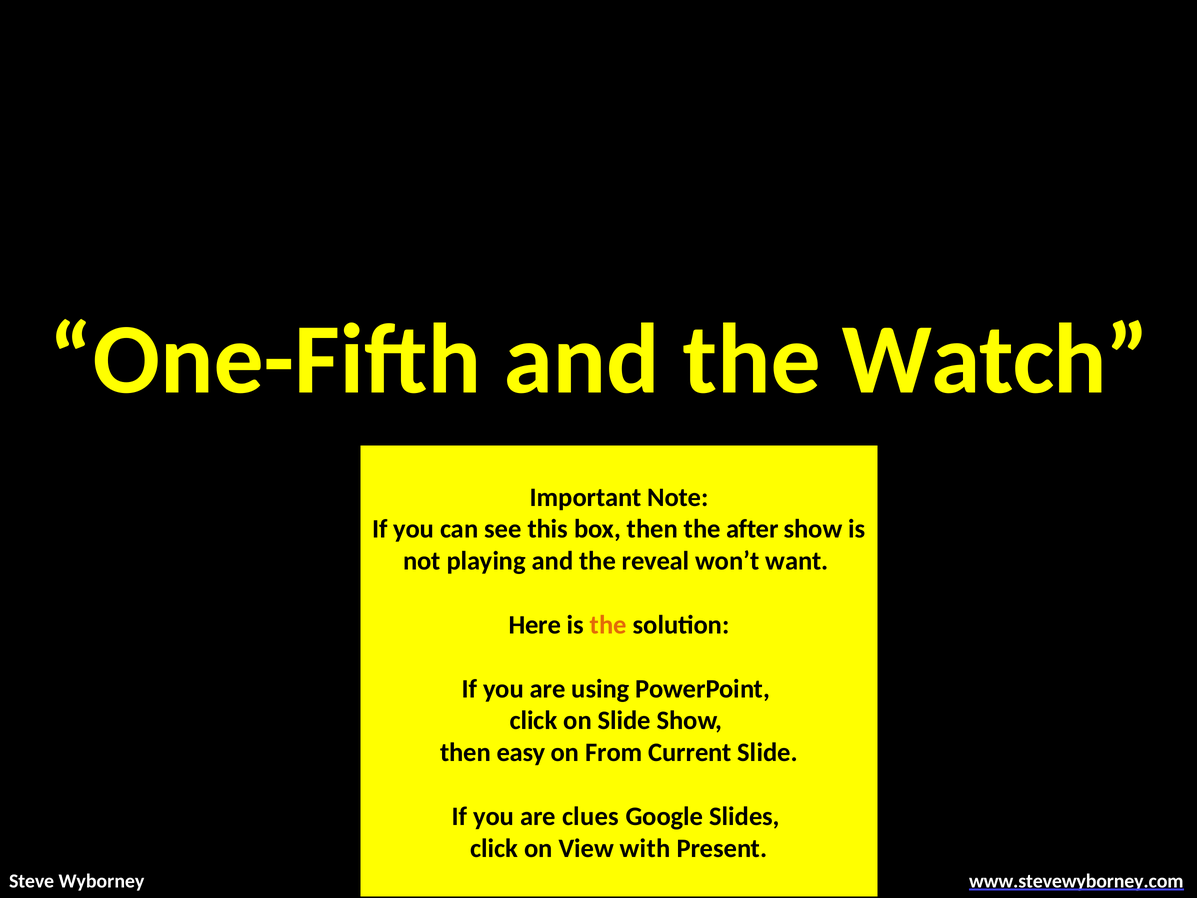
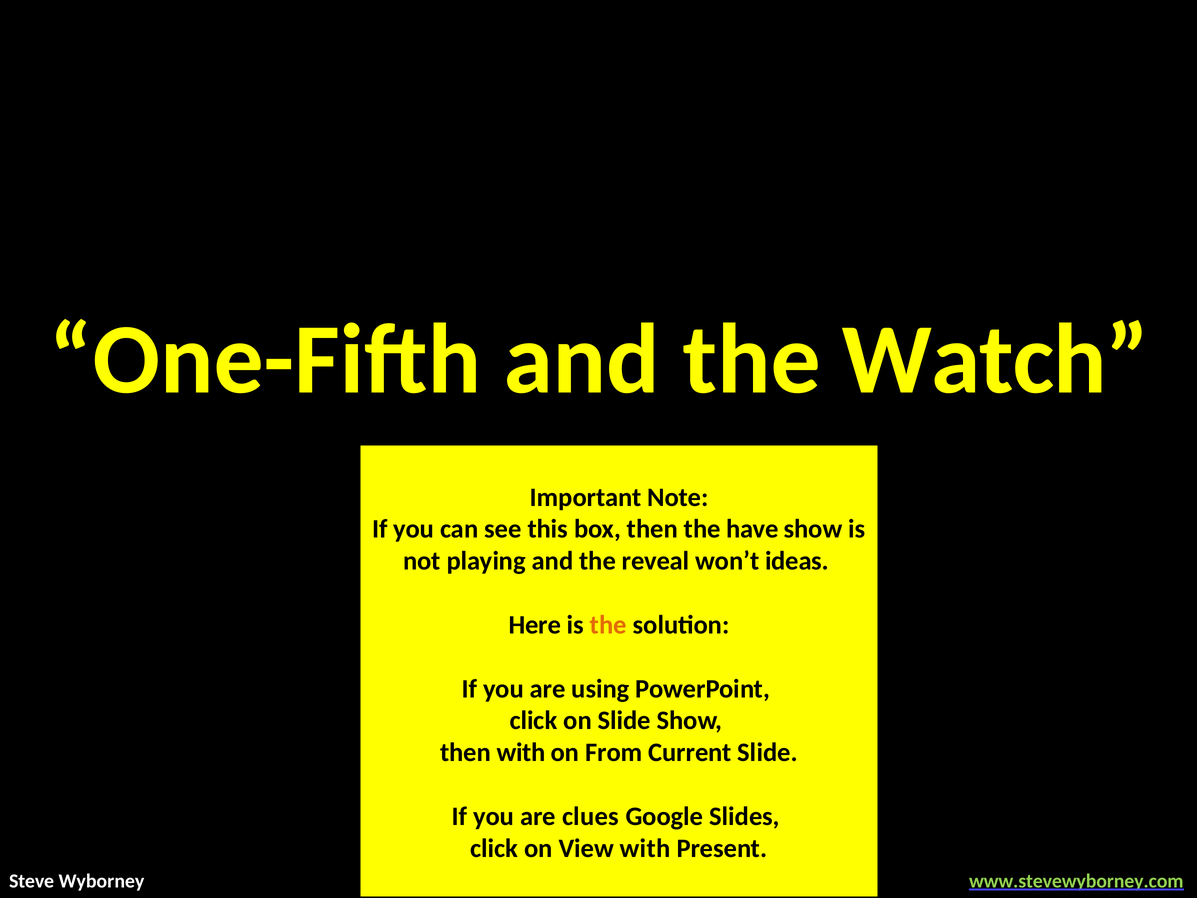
after: after -> have (752, 529)
want: want -> ideas (797, 561)
then easy: easy -> with (521, 752)
www.stevewyborney.com colour: white -> light green (1076, 881)
